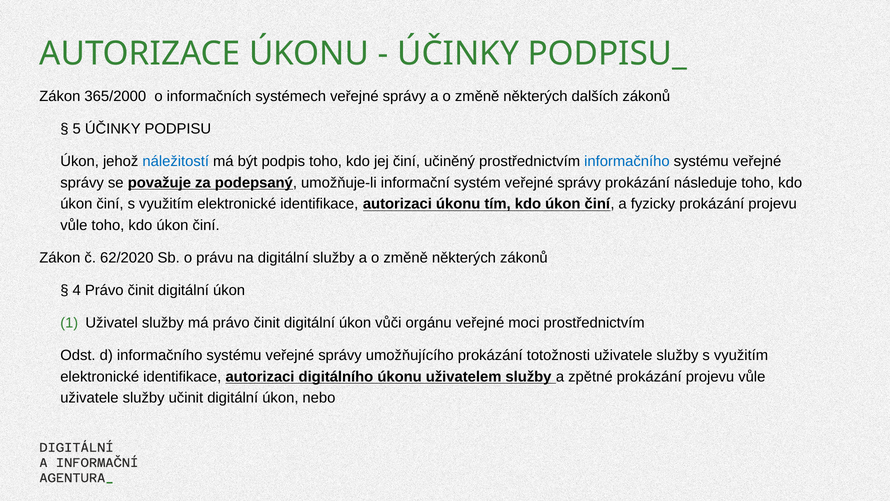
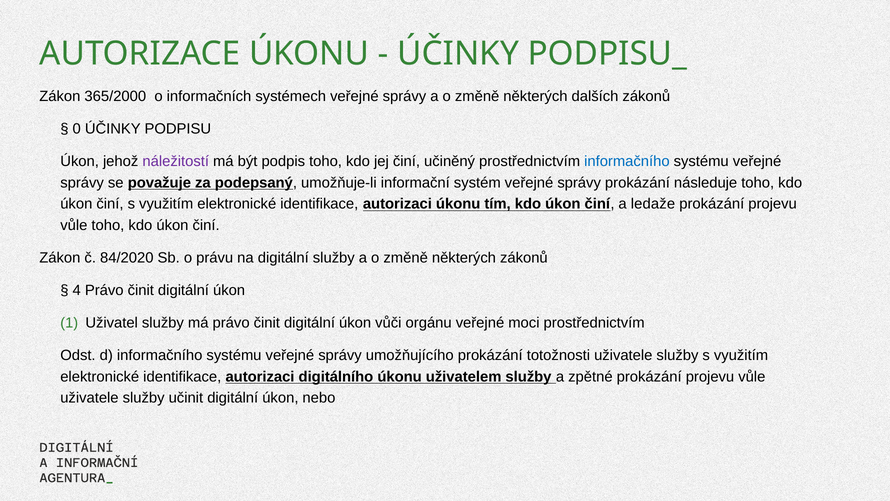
5: 5 -> 0 (77, 129)
náležitostí colour: blue -> purple (176, 161)
fyzicky: fyzicky -> ledaže (653, 204)
62/2020: 62/2020 -> 84/2020 (127, 258)
